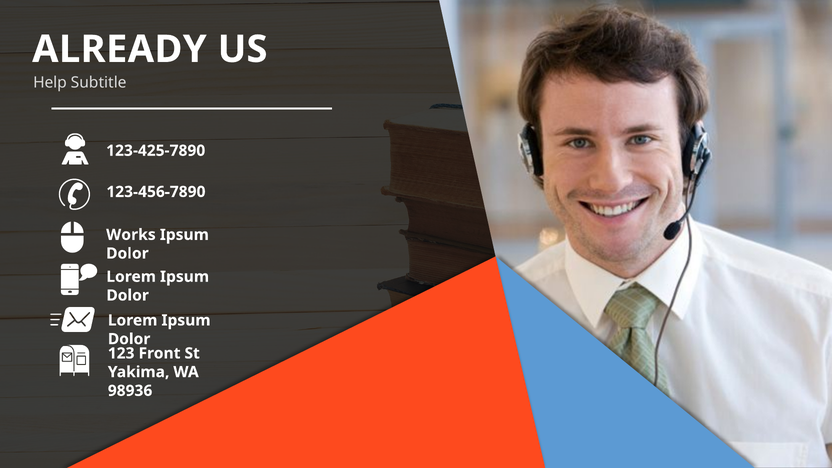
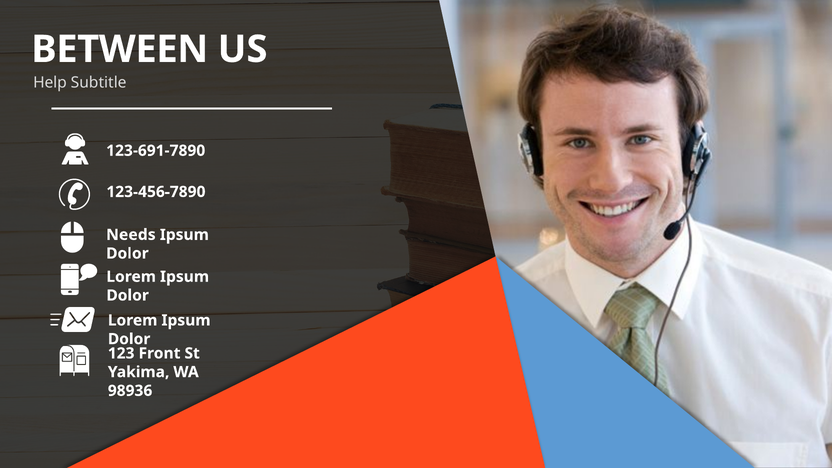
ALREADY: ALREADY -> BETWEEN (120, 49)
123-425-7890: 123-425-7890 -> 123-691-7890 (156, 151)
Works: Works -> Needs (131, 235)
